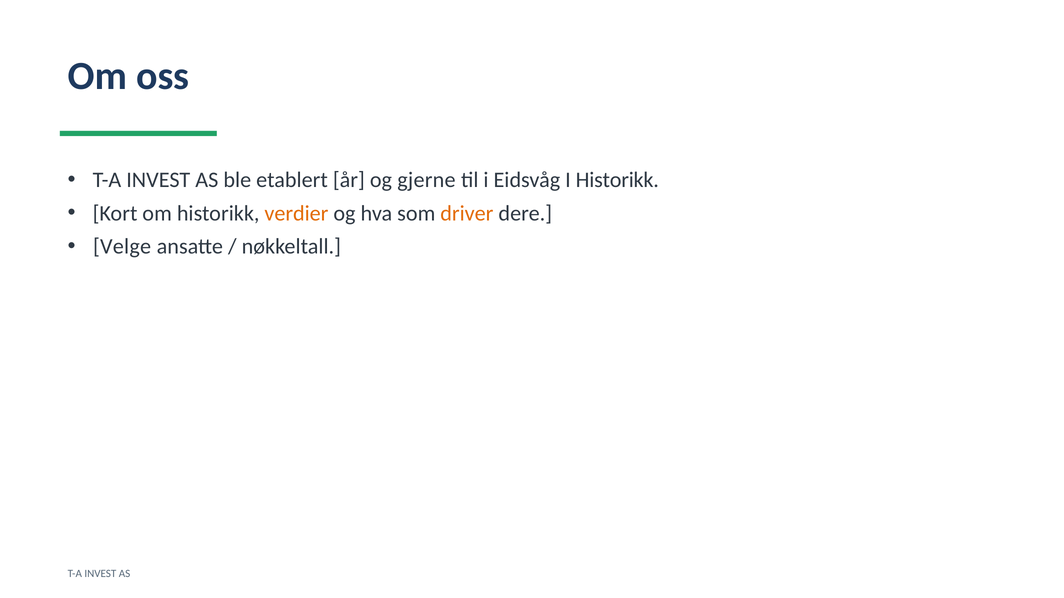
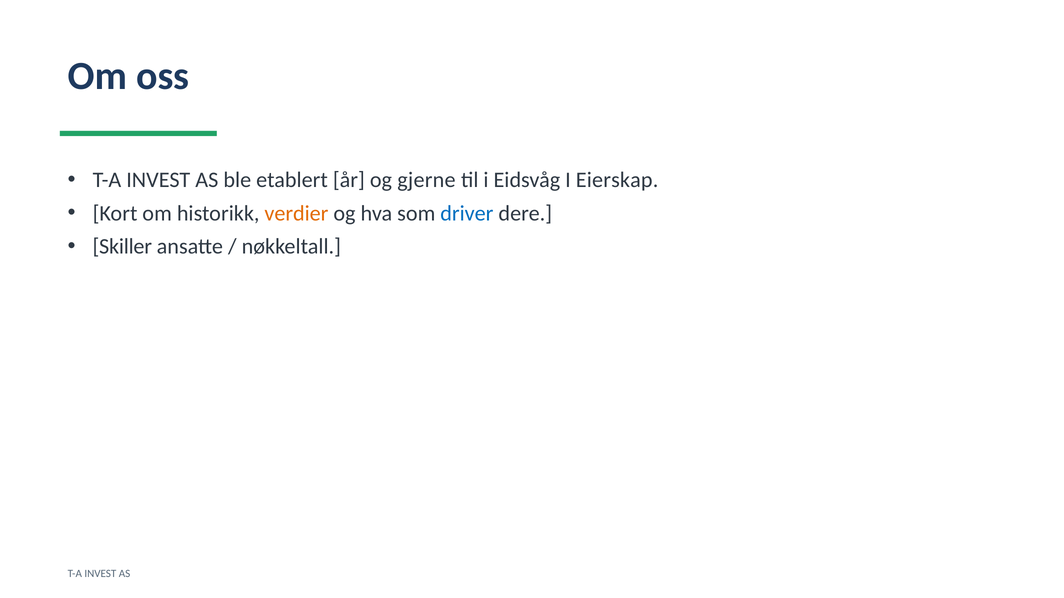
I Historikk: Historikk -> Eierskap (617, 180)
driver colour: orange -> blue (467, 213)
Velge: Velge -> Skiller (122, 247)
